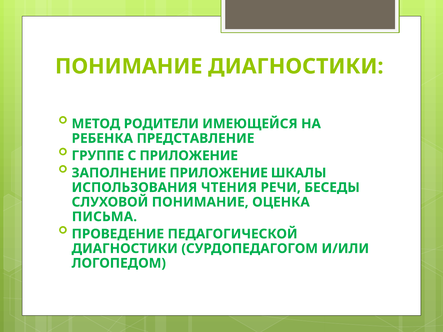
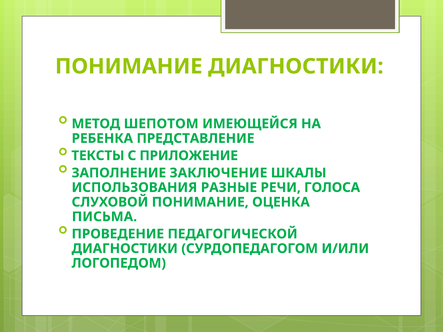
РОДИТЕЛИ: РОДИТЕЛИ -> ШЕПОТОМ (161, 124)
ГРУППЕ: ГРУППЕ -> ТЕКСТЫ (98, 156)
ЗАПОЛНЕНИЕ ПРИЛОЖЕНИЕ: ПРИЛОЖЕНИЕ -> ЗАКЛЮЧЕНИЕ (218, 173)
ЧТЕНИЯ: ЧТЕНИЯ -> РАЗНЫЕ (229, 188)
БЕСЕДЫ: БЕСЕДЫ -> ГОЛОСА (332, 188)
